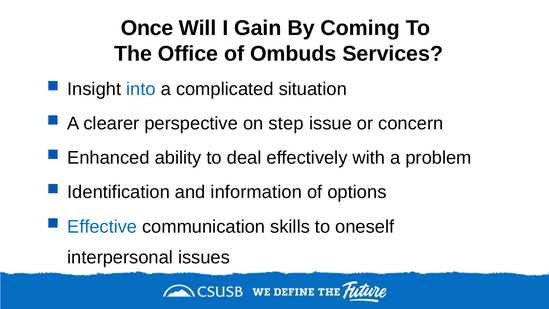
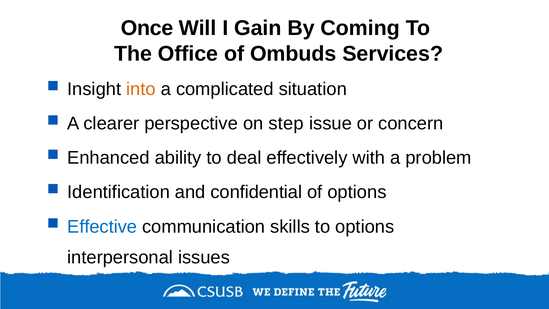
into colour: blue -> orange (141, 89)
information: information -> confidential (256, 192)
to oneself: oneself -> options (365, 227)
